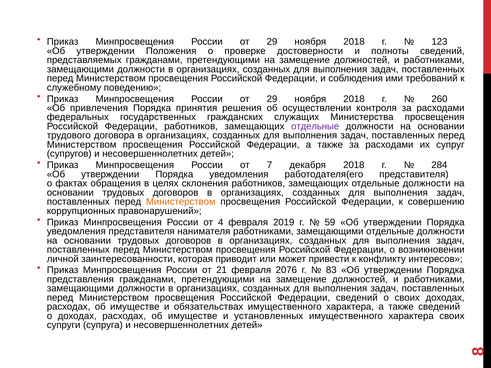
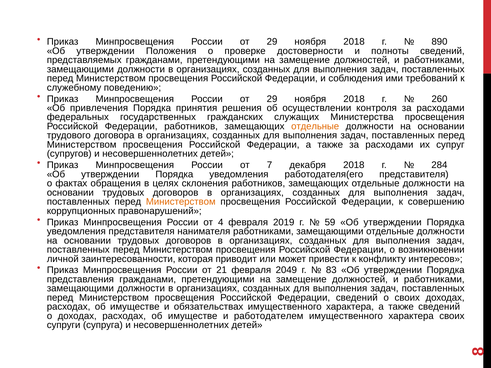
123: 123 -> 890 (439, 42)
отдельные colour: purple -> orange (315, 126)
2076: 2076 -> 2049 (286, 270)
установленных: установленных -> работодателем (269, 316)
